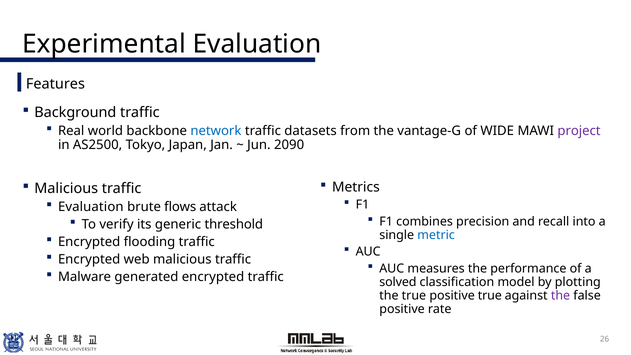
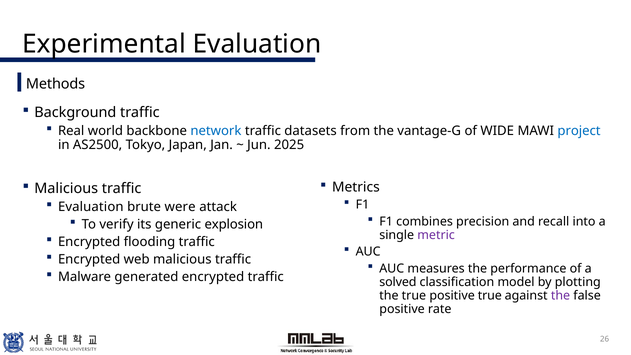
Features: Features -> Methods (56, 84)
project colour: purple -> blue (579, 131)
2090: 2090 -> 2025 (289, 145)
flows: flows -> were (180, 207)
threshold: threshold -> explosion (234, 224)
metric colour: blue -> purple (436, 235)
